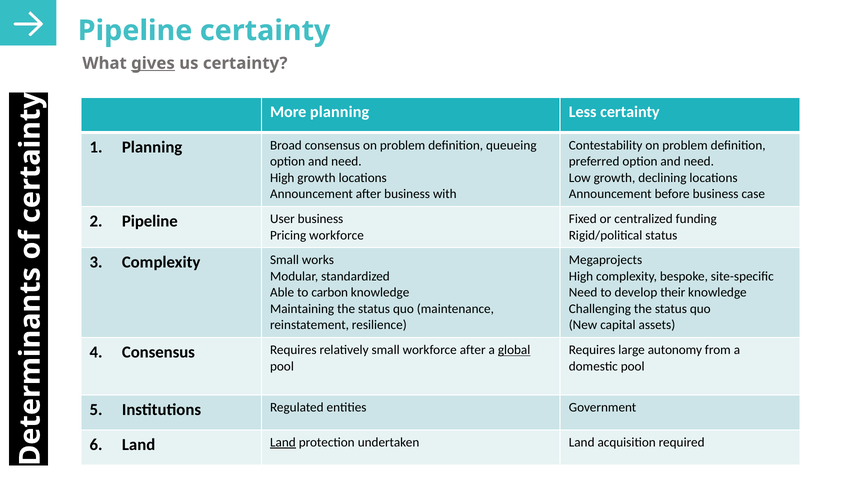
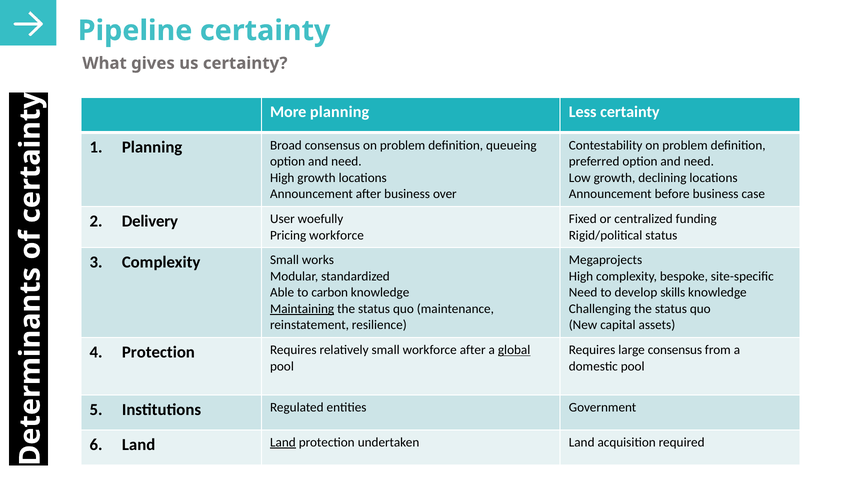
gives underline: present -> none (153, 63)
with: with -> over (445, 194)
Pipeline: Pipeline -> Delivery (150, 221)
User business: business -> woefully (321, 219)
their: their -> skills (673, 293)
Maintaining underline: none -> present (302, 309)
large autonomy: autonomy -> consensus (675, 350)
Consensus: Consensus -> Protection (158, 352)
